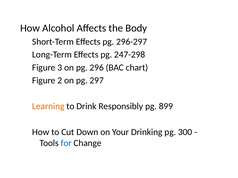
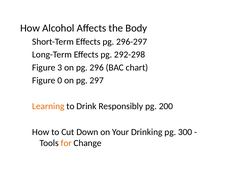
247-298: 247-298 -> 292-298 (130, 55)
2: 2 -> 0 (60, 81)
899: 899 -> 200 (166, 106)
for colour: blue -> orange (66, 143)
